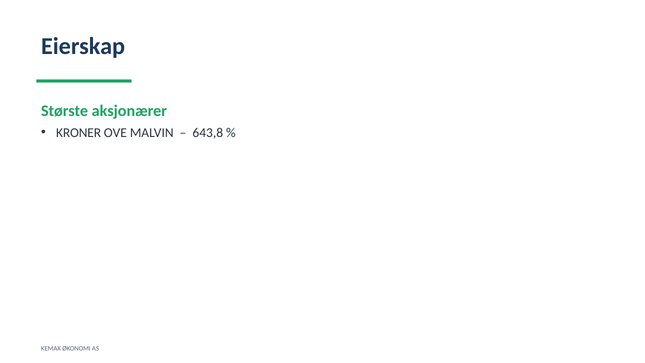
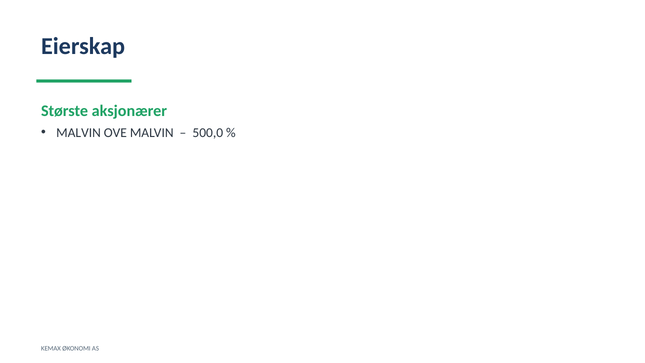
KRONER: KRONER -> MALVIN (79, 133)
643,8: 643,8 -> 500,0 (208, 133)
